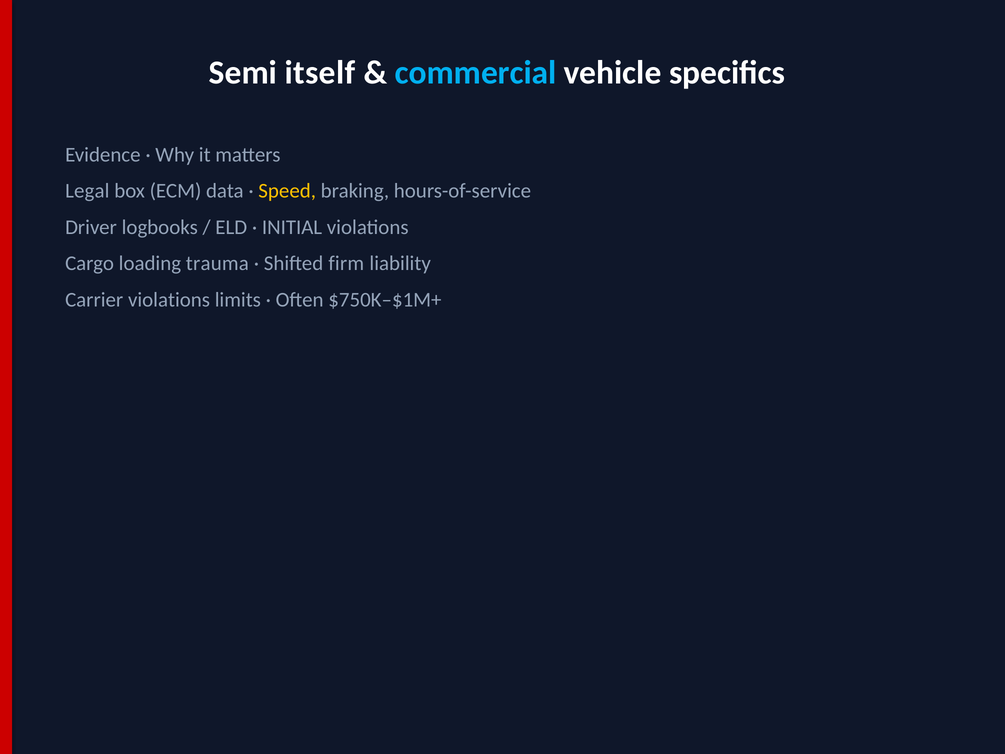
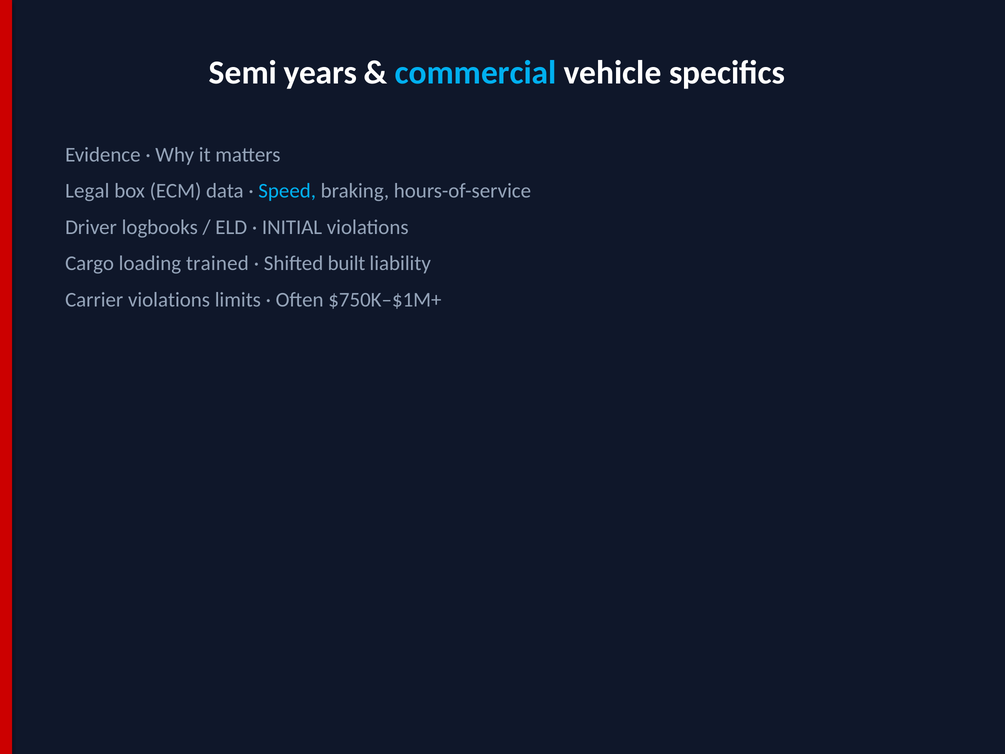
itself: itself -> years (320, 73)
Speed colour: yellow -> light blue (287, 191)
trauma: trauma -> trained (217, 263)
firm: firm -> built (347, 263)
